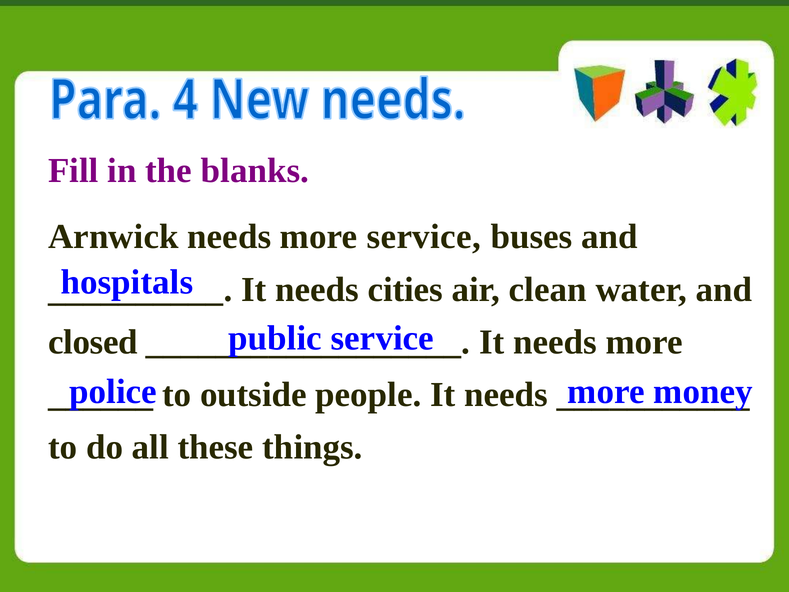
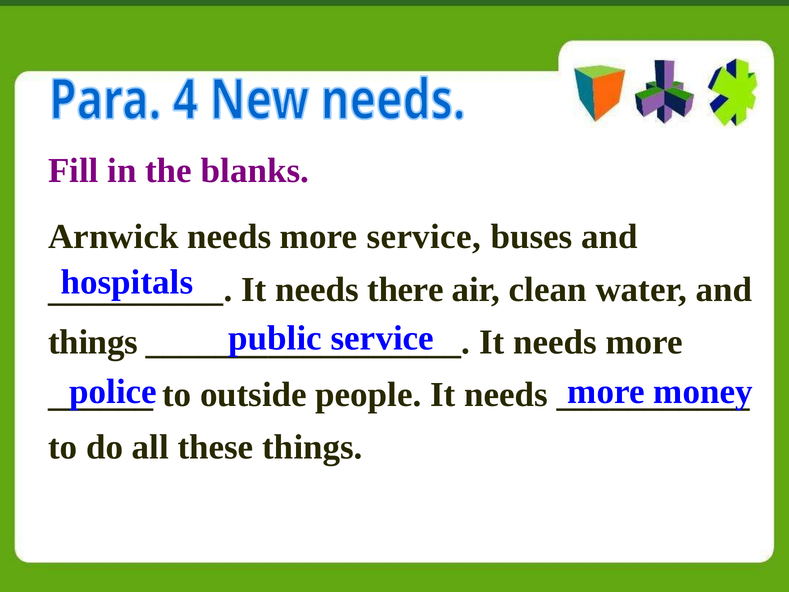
cities: cities -> there (405, 289)
closed: closed -> things (93, 342)
